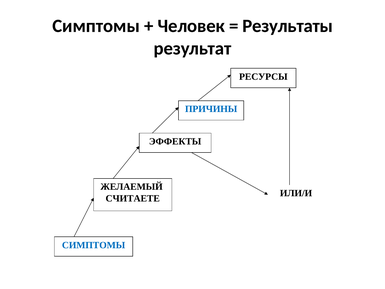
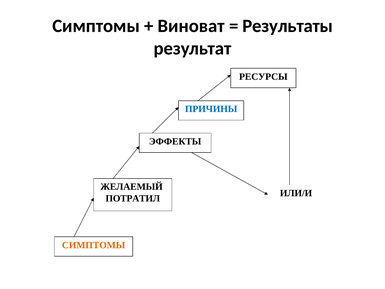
Человек: Человек -> Виноват (191, 26)
СЧИТАЕТЕ: СЧИТАЕТЕ -> ПОТРАТИЛ (133, 198)
СИМПТОМЫ colour: blue -> orange (94, 245)
